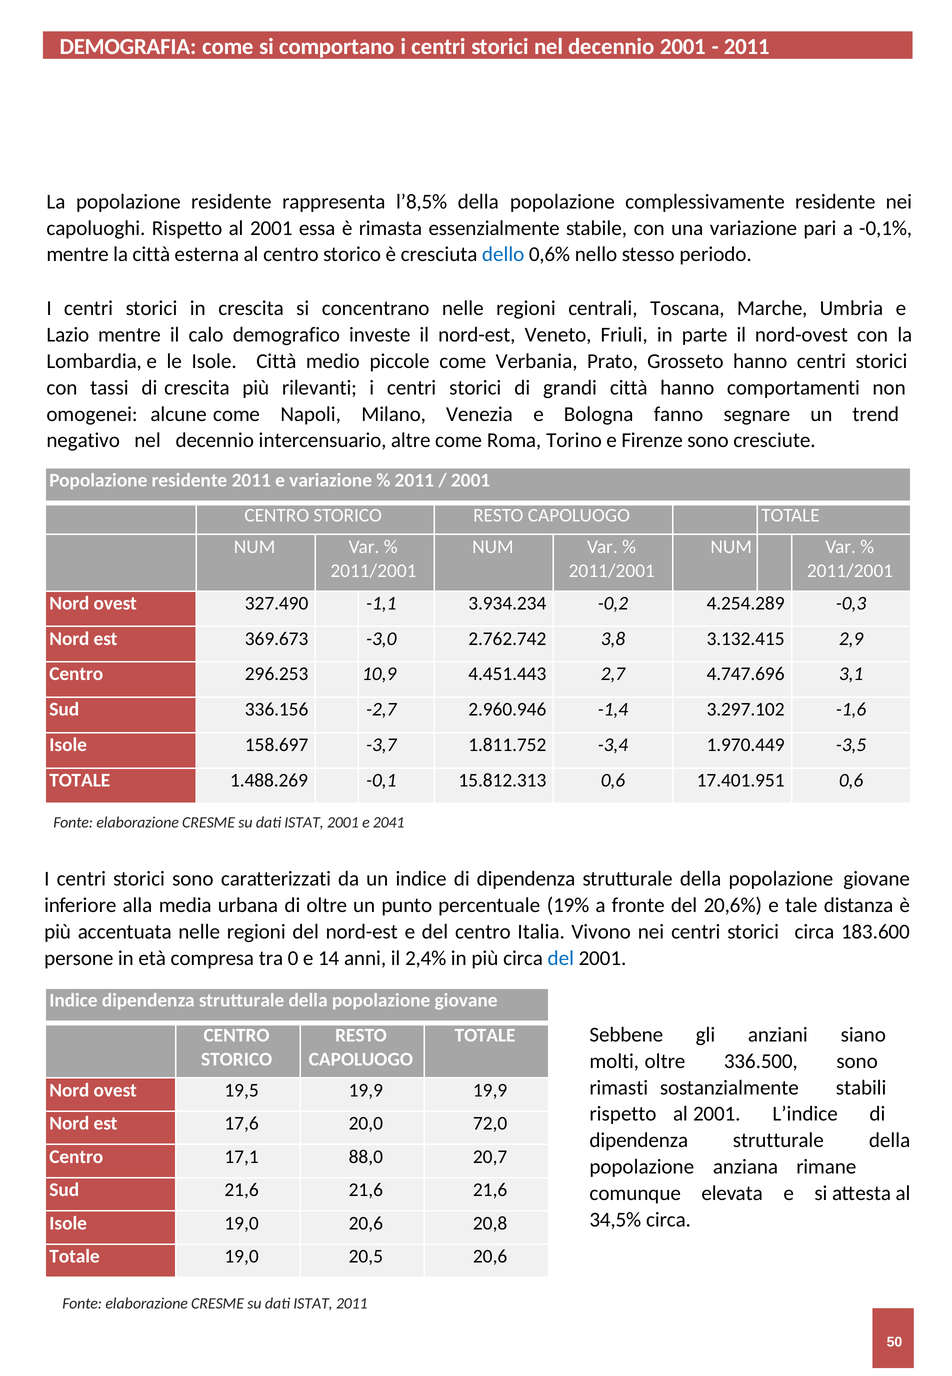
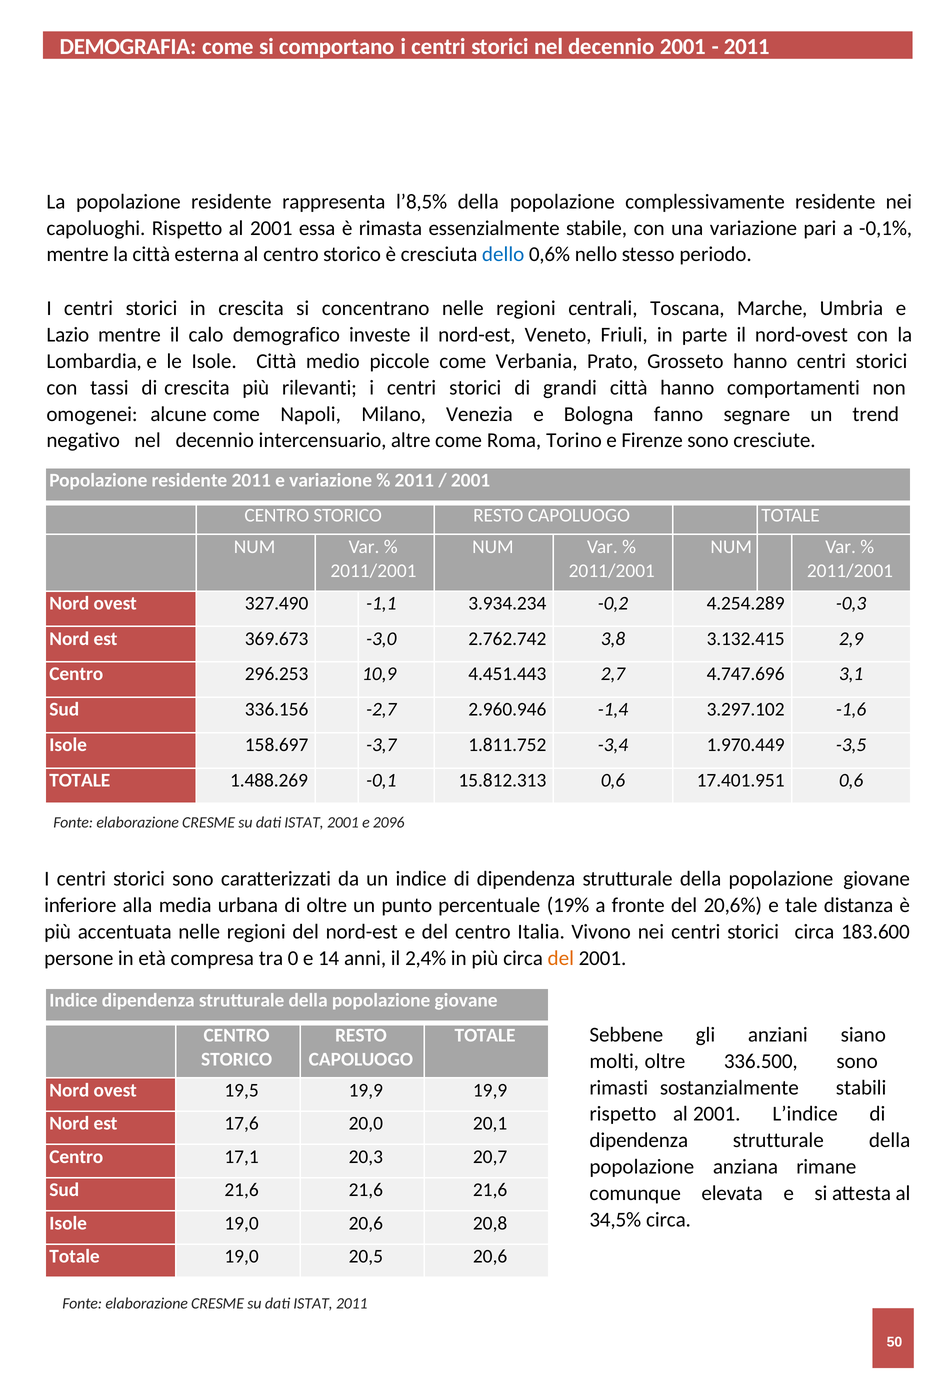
2041: 2041 -> 2096 (389, 822)
del colour: blue -> orange (561, 958)
72,0: 72,0 -> 20,1 (490, 1123)
88,0: 88,0 -> 20,3 (366, 1156)
